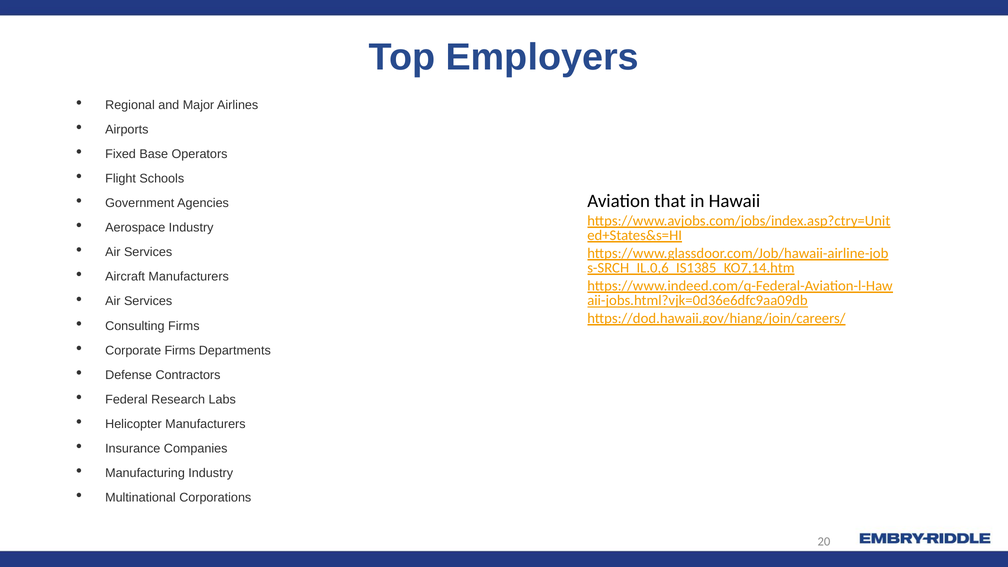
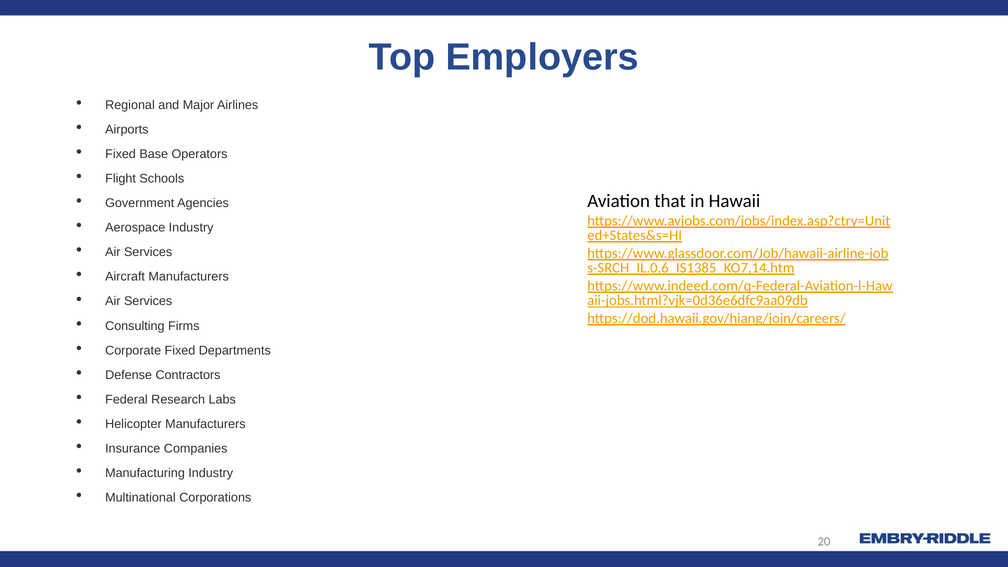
Corporate Firms: Firms -> Fixed (180, 350)
